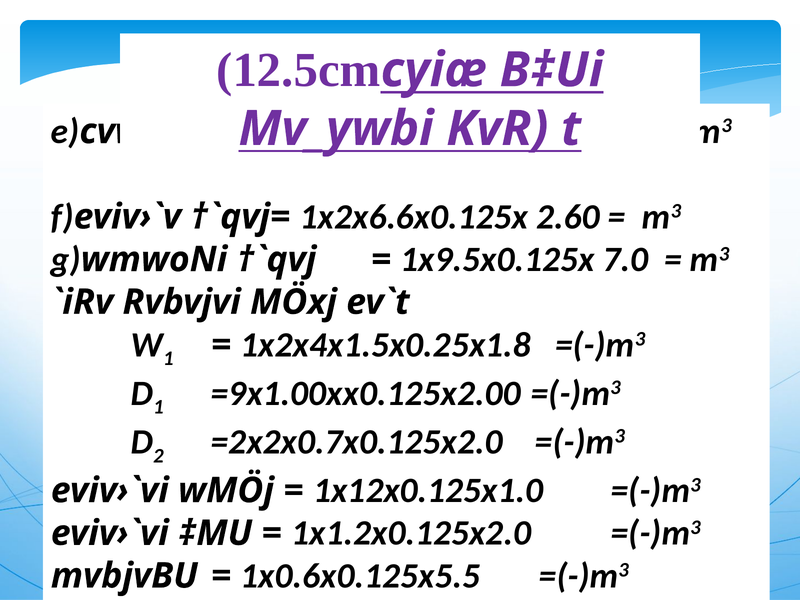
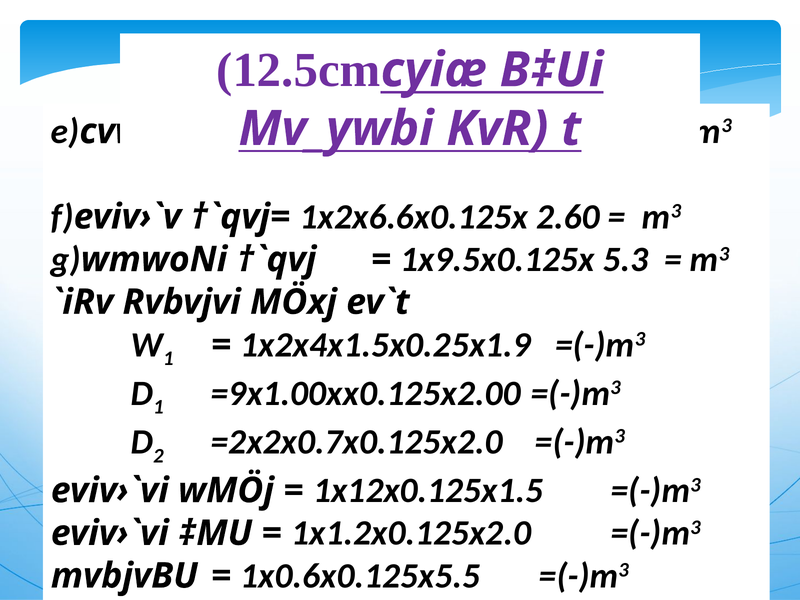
7.0: 7.0 -> 5.3 (625, 259)
1x2x4x1.5x0.25x1.8: 1x2x4x1.5x0.25x1.8 -> 1x2x4x1.5x0.25x1.9 (386, 345)
1x12x0.125x1.0: 1x12x0.125x1.0 -> 1x12x0.125x1.5 (428, 491)
